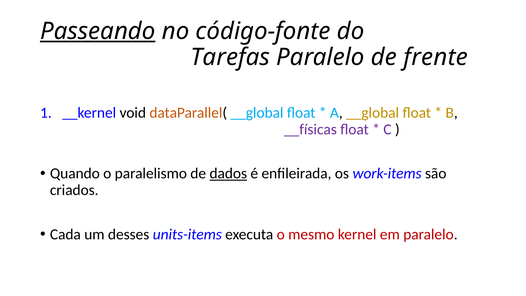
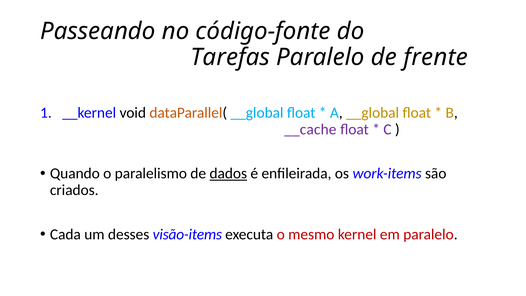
Passeando underline: present -> none (98, 31)
__físicas: __físicas -> __cache (310, 129)
units-items: units-items -> visão-items (187, 234)
